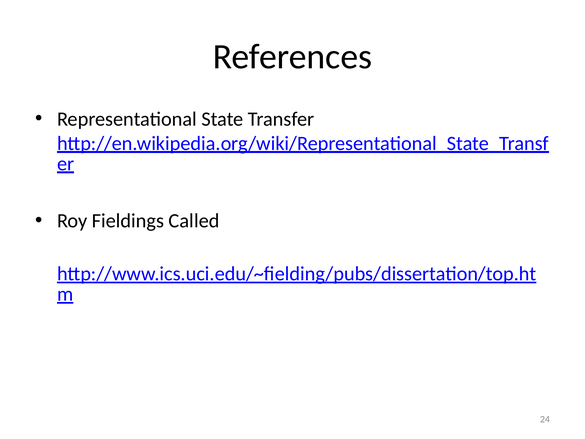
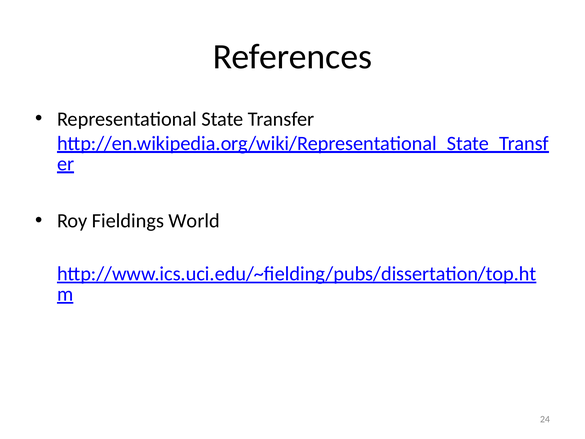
Called: Called -> World (194, 221)
